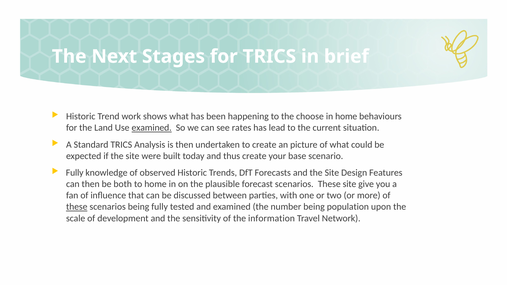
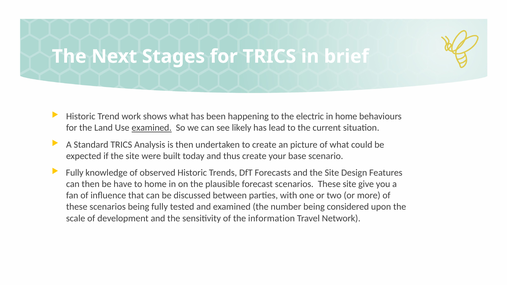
choose: choose -> electric (310, 117)
rates: rates -> likely (242, 128)
both: both -> have (123, 184)
these underline: present -> none (77, 207)
population: population -> considered (348, 207)
